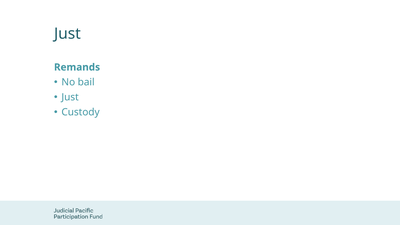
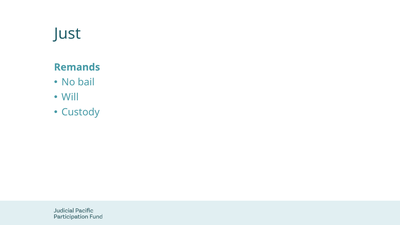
Just: Just -> Will (70, 97)
